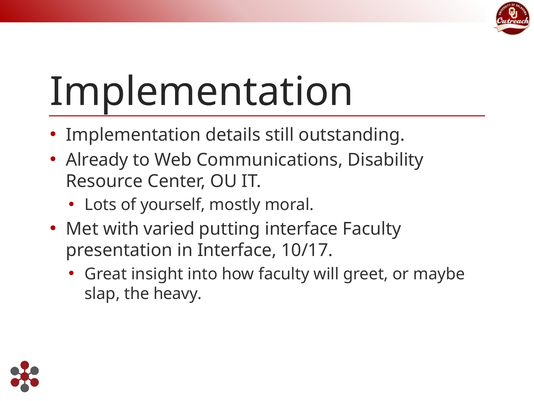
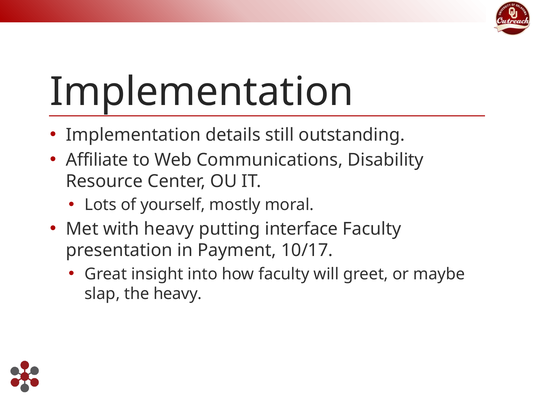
Already: Already -> Affiliate (97, 160)
with varied: varied -> heavy (169, 229)
in Interface: Interface -> Payment (237, 250)
